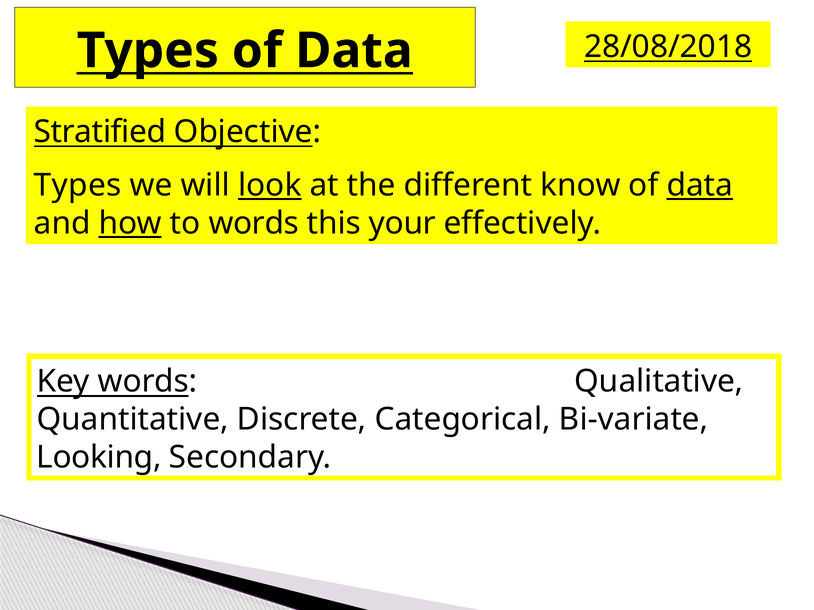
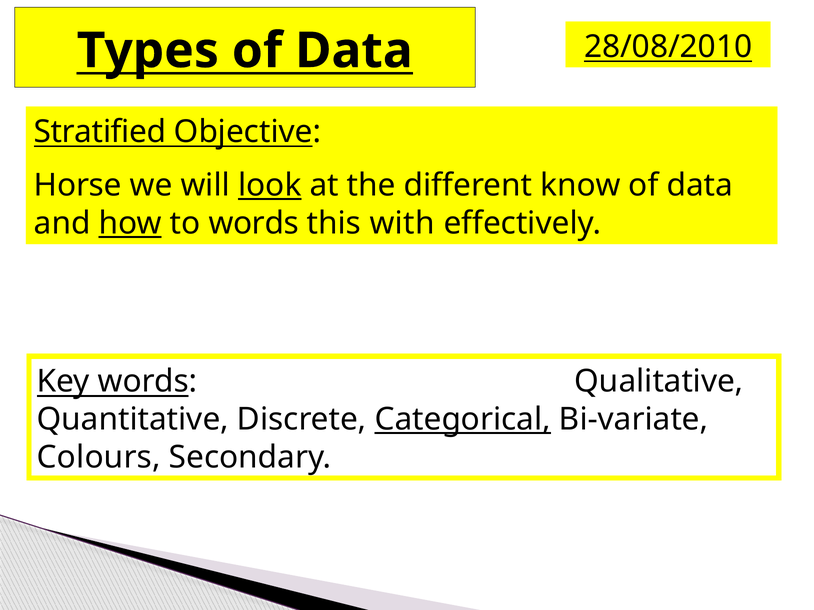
28/08/2018: 28/08/2018 -> 28/08/2010 (668, 47)
Types: Types -> Horse (78, 186)
data underline: present -> none (700, 186)
your: your -> with (402, 224)
Categorical underline: none -> present (463, 420)
Looking: Looking -> Colours (99, 458)
